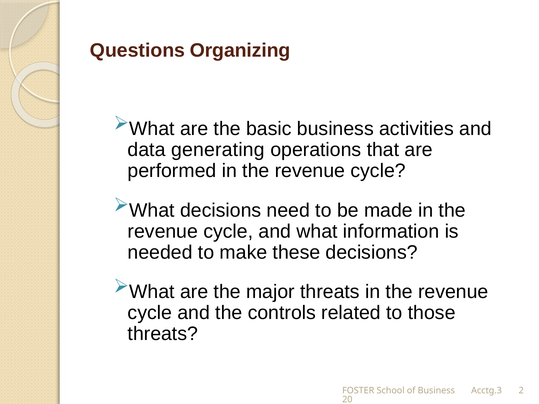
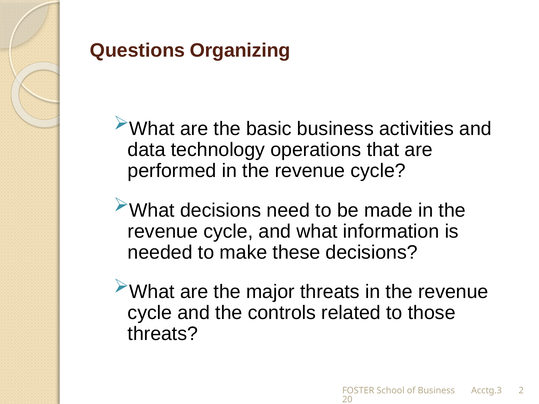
generating: generating -> technology (218, 150)
